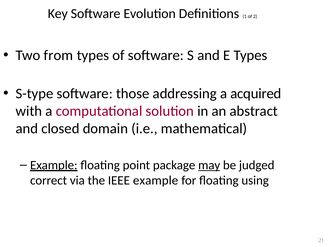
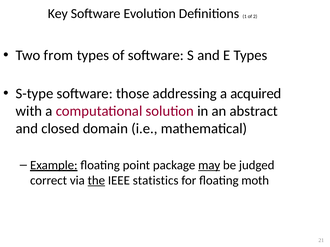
the underline: none -> present (96, 181)
IEEE example: example -> statistics (156, 181)
using: using -> moth (255, 181)
